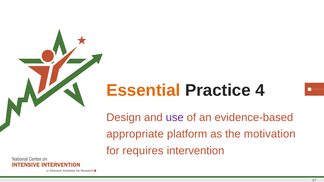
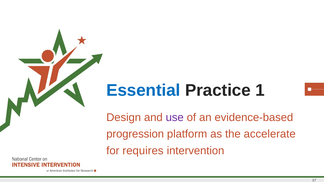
Essential colour: orange -> blue (143, 90)
4: 4 -> 1 (260, 90)
appropriate: appropriate -> progression (135, 134)
motivation: motivation -> accelerate (270, 134)
